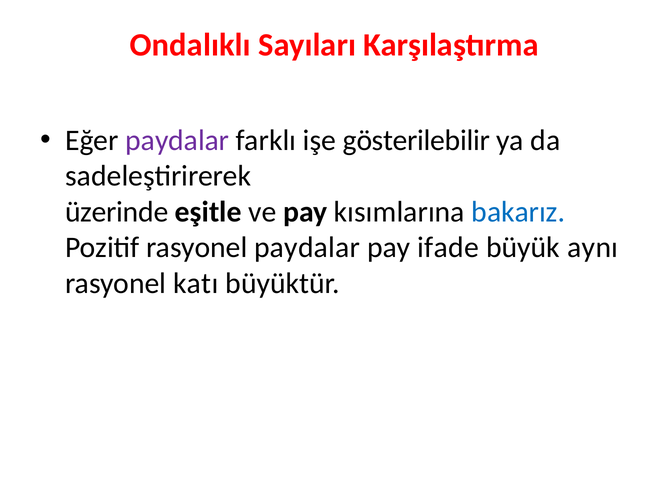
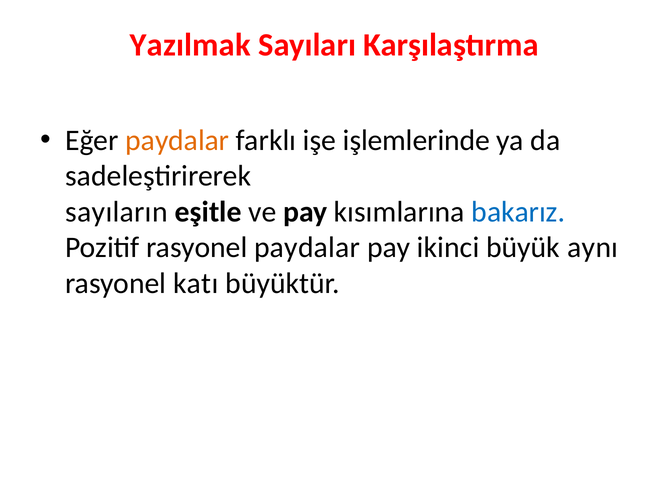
Ondalıklı: Ondalıklı -> Yazılmak (190, 45)
paydalar colour: purple -> orange (177, 140)
gösterilebilir: gösterilebilir -> işlemlerinde (416, 140)
üzerinde: üzerinde -> sayıların (116, 212)
ifade: ifade -> ikinci (448, 247)
